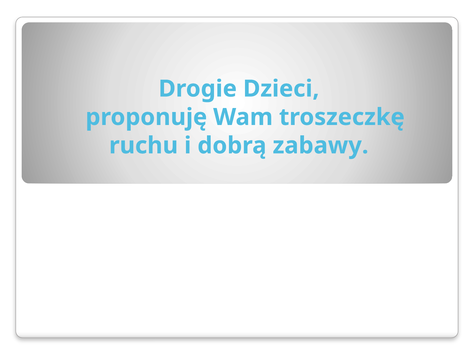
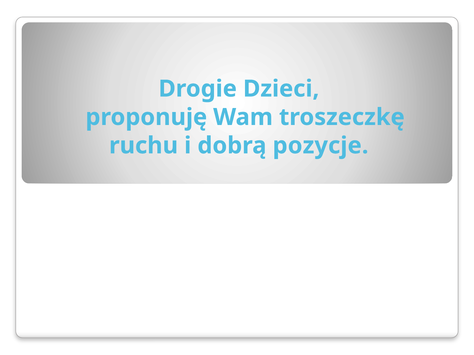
zabawy: zabawy -> pozycje (321, 146)
